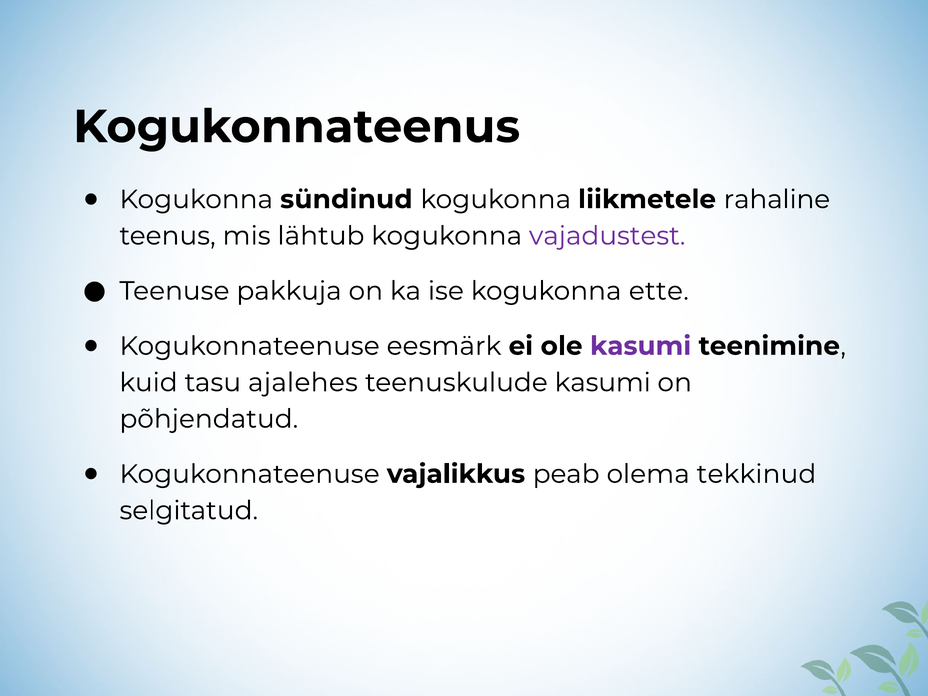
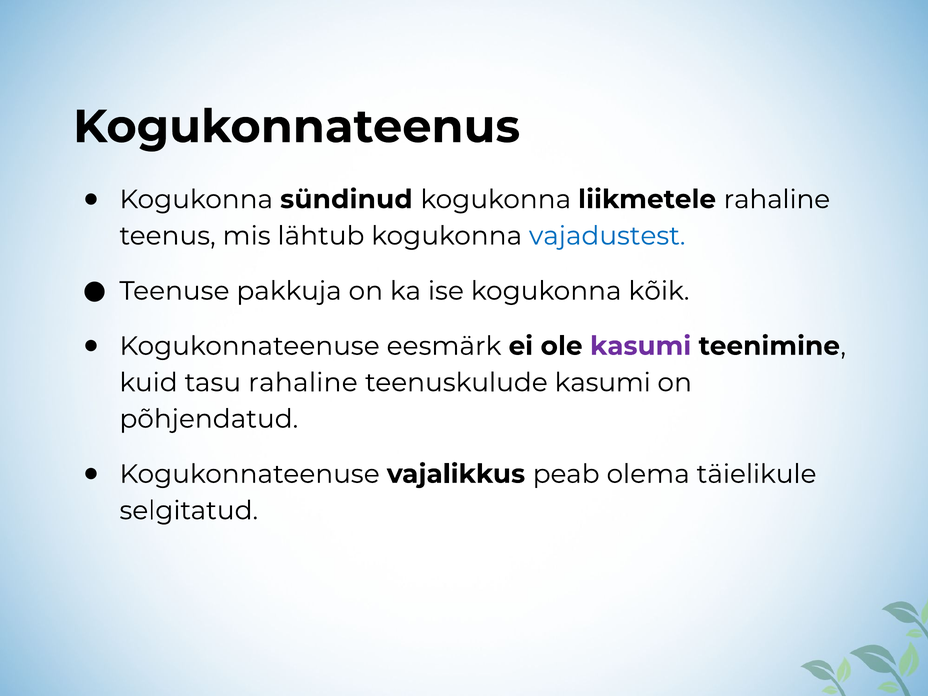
vajadustest colour: purple -> blue (607, 236)
ette: ette -> kõik (659, 291)
tasu ajalehes: ajalehes -> rahaline (303, 383)
tekkinud: tekkinud -> täielikule (757, 474)
